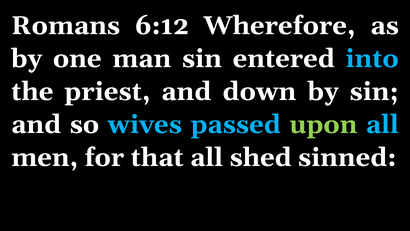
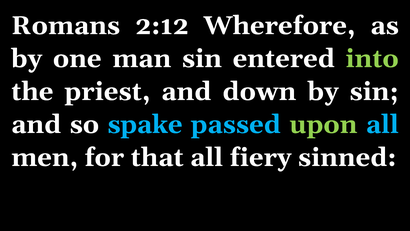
6:12: 6:12 -> 2:12 (162, 26)
into colour: light blue -> light green (372, 59)
wives: wives -> spake (145, 124)
shed: shed -> fiery (261, 157)
